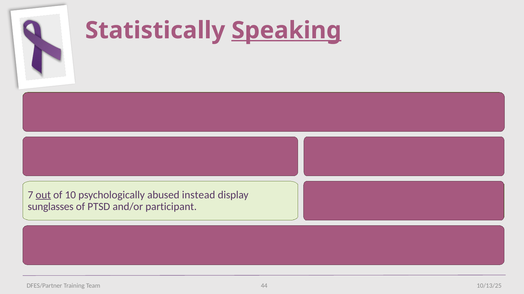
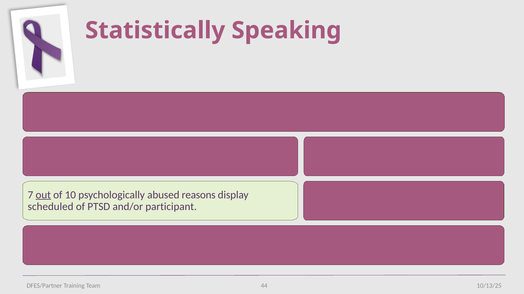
Speaking underline: present -> none (286, 30)
abused instead: instead -> reasons (199, 195)
sunglasses: sunglasses -> scheduled (51, 207)
